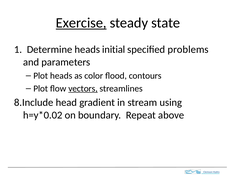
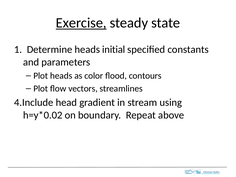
problems: problems -> constants (188, 50)
vectors underline: present -> none (83, 89)
8.Include: 8.Include -> 4.Include (34, 103)
